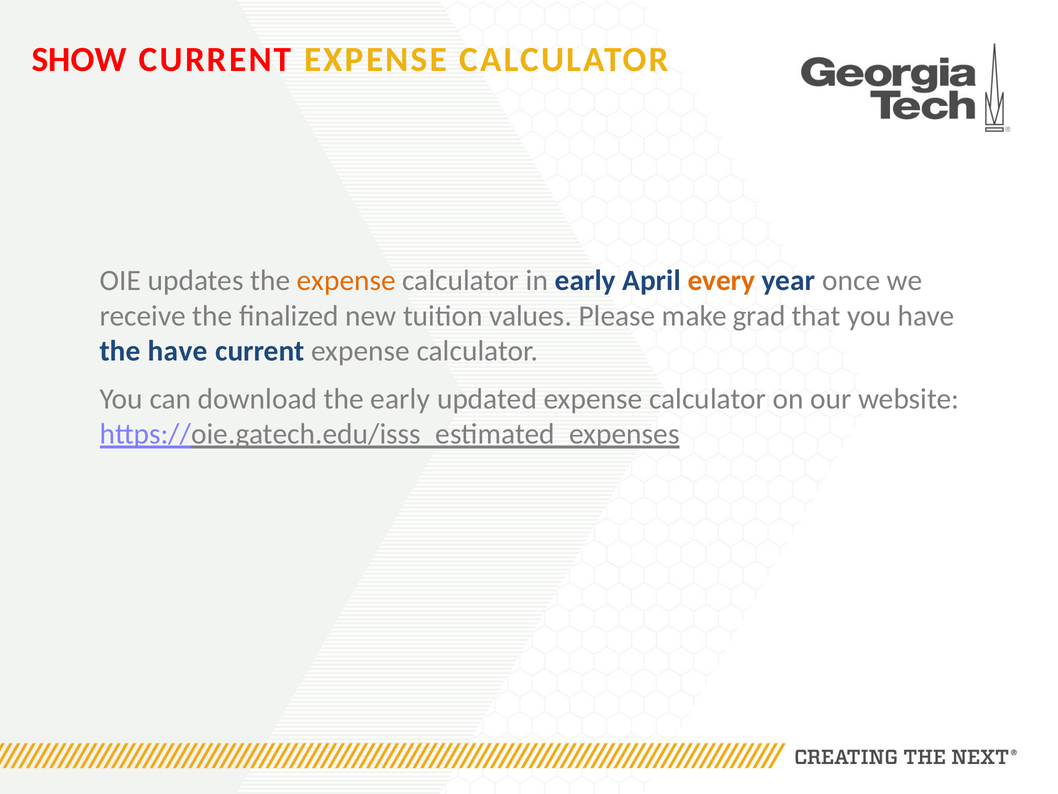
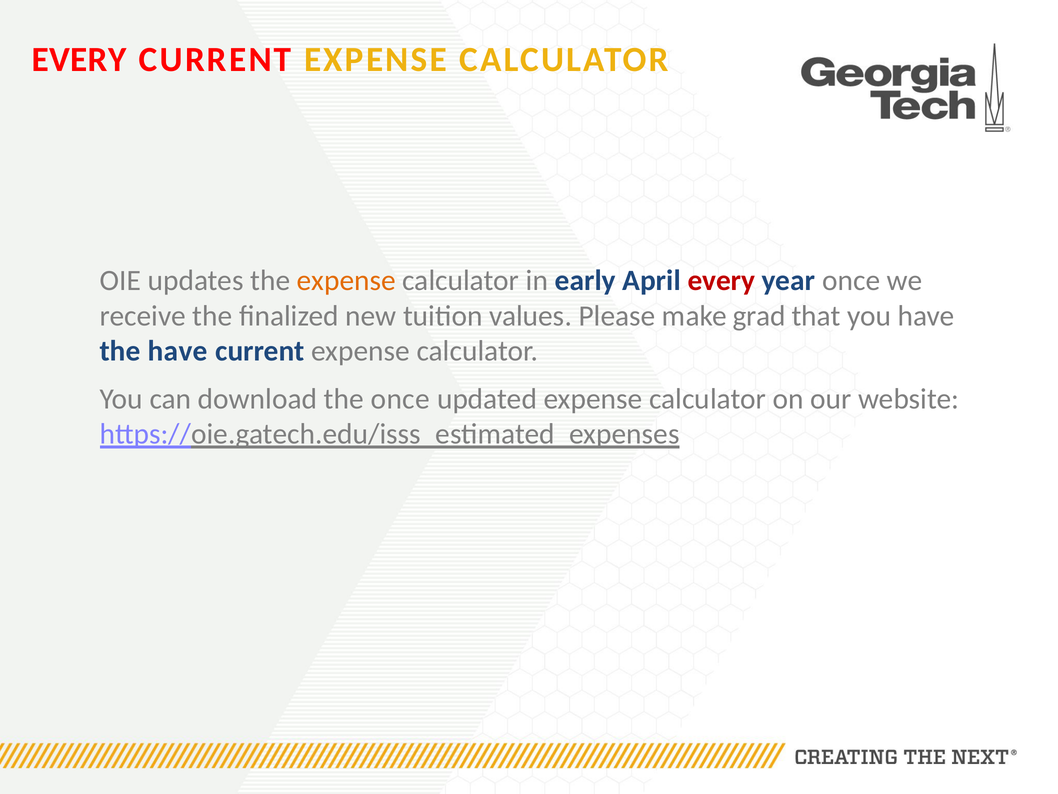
SHOW: SHOW -> EVERY (79, 60)
every colour: orange -> red (721, 280)
the early: early -> once (400, 399)
